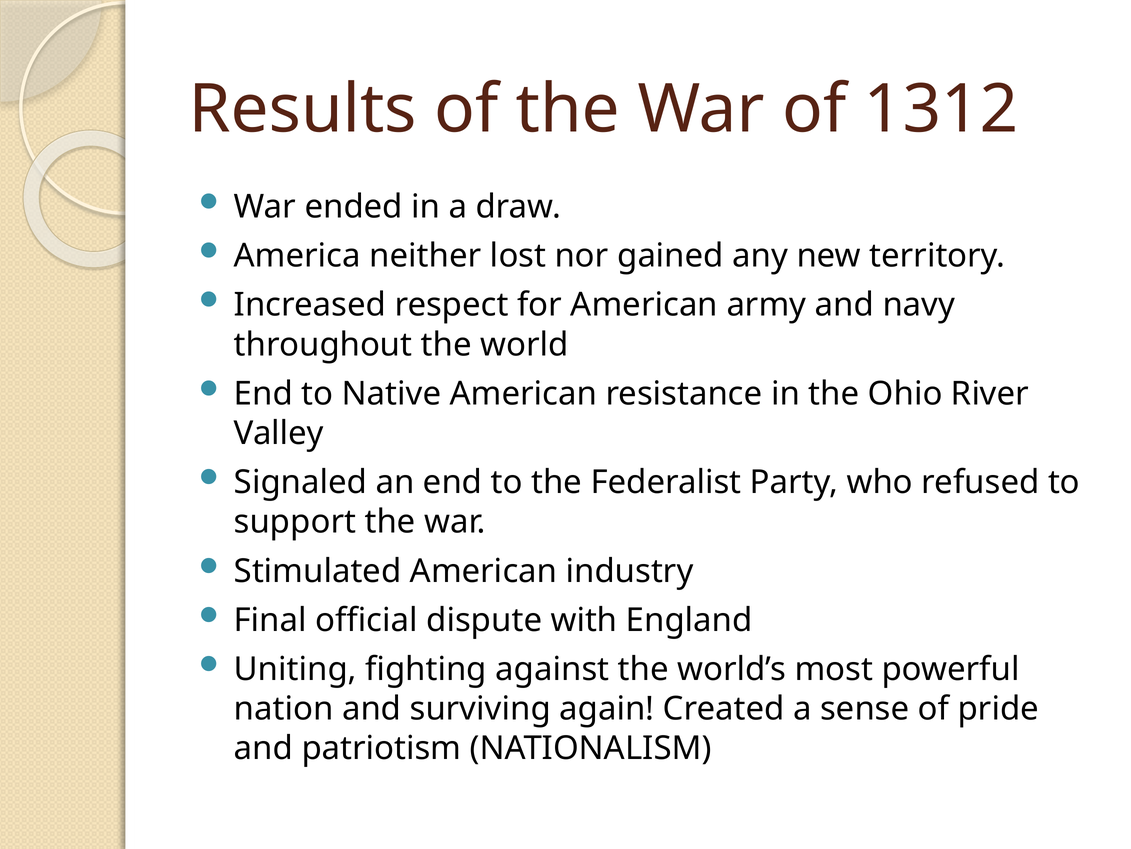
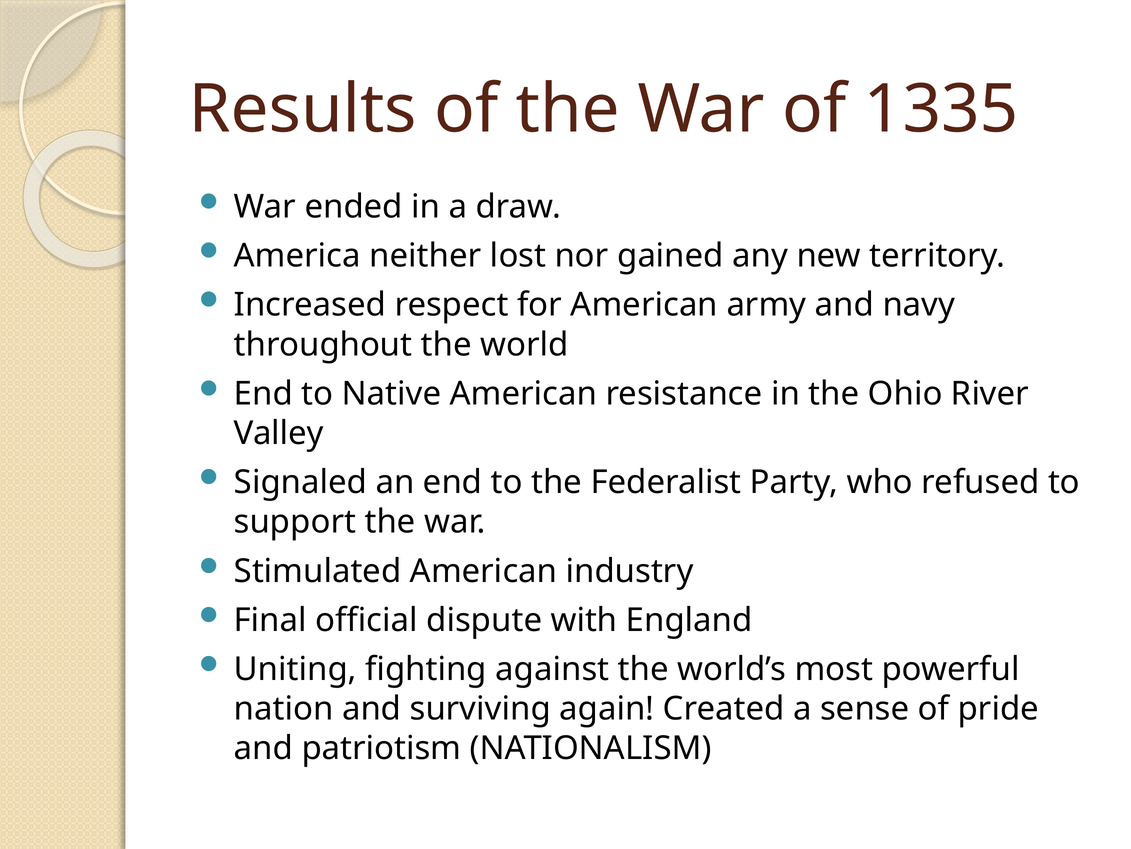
1312: 1312 -> 1335 (941, 109)
